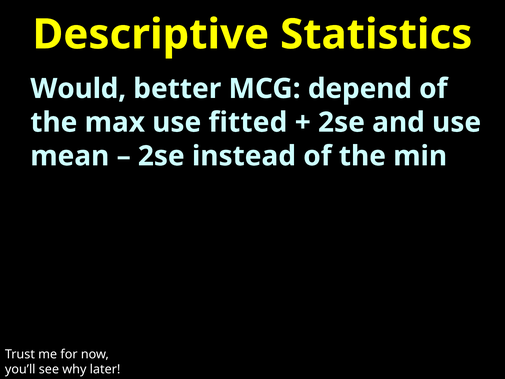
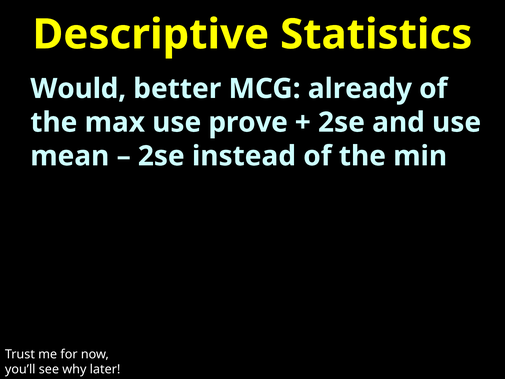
depend: depend -> already (360, 89)
fitted: fitted -> prove (248, 122)
